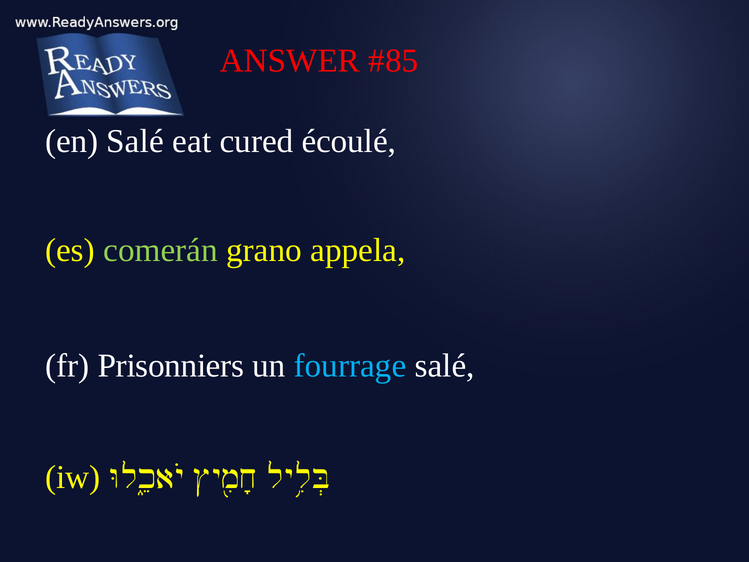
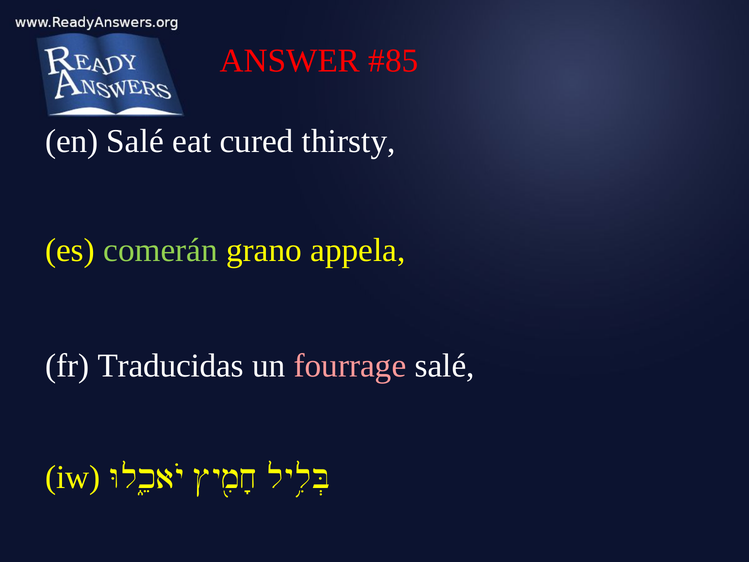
écoulé: écoulé -> thirsty (349, 141)
Prisonniers: Prisonniers -> Traducidas (171, 365)
fourrage colour: light blue -> pink (350, 365)
